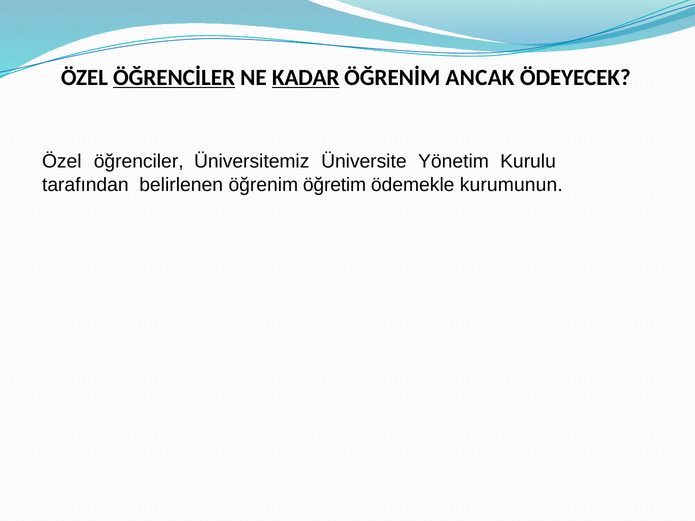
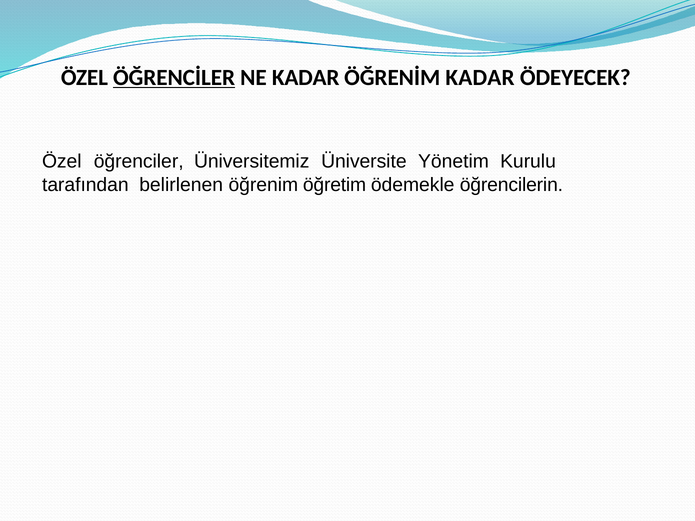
KADAR underline: present -> none (306, 78)
ÖĞRENİM ANCAK: ANCAK -> KADAR (480, 78)
kurumunun: kurumunun -> öğrencilerin (511, 185)
